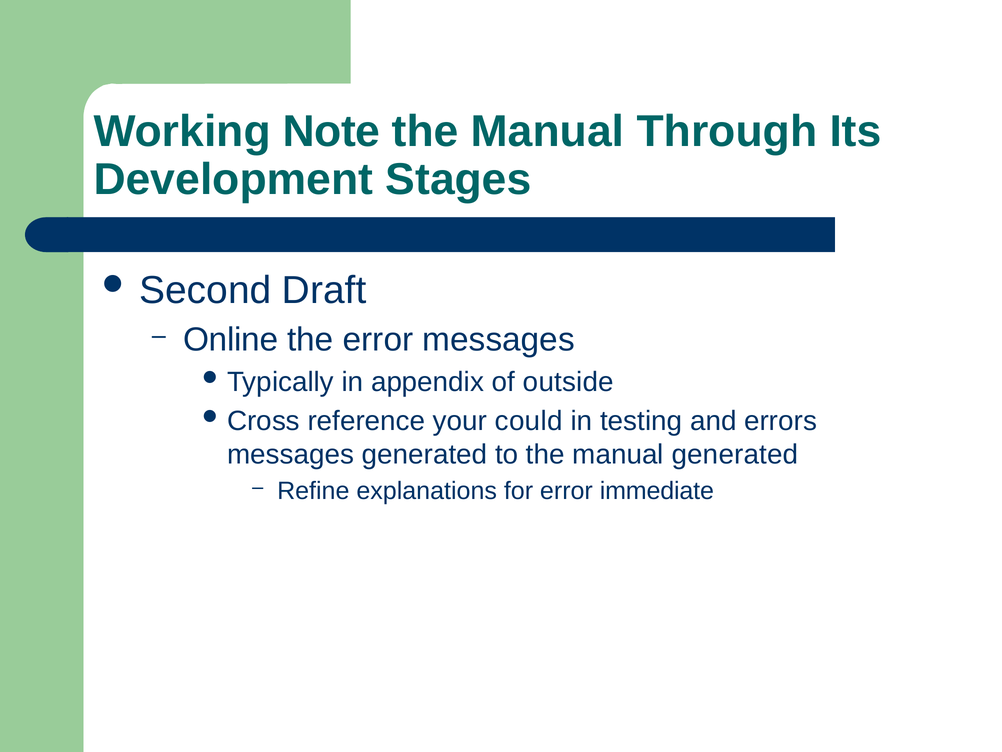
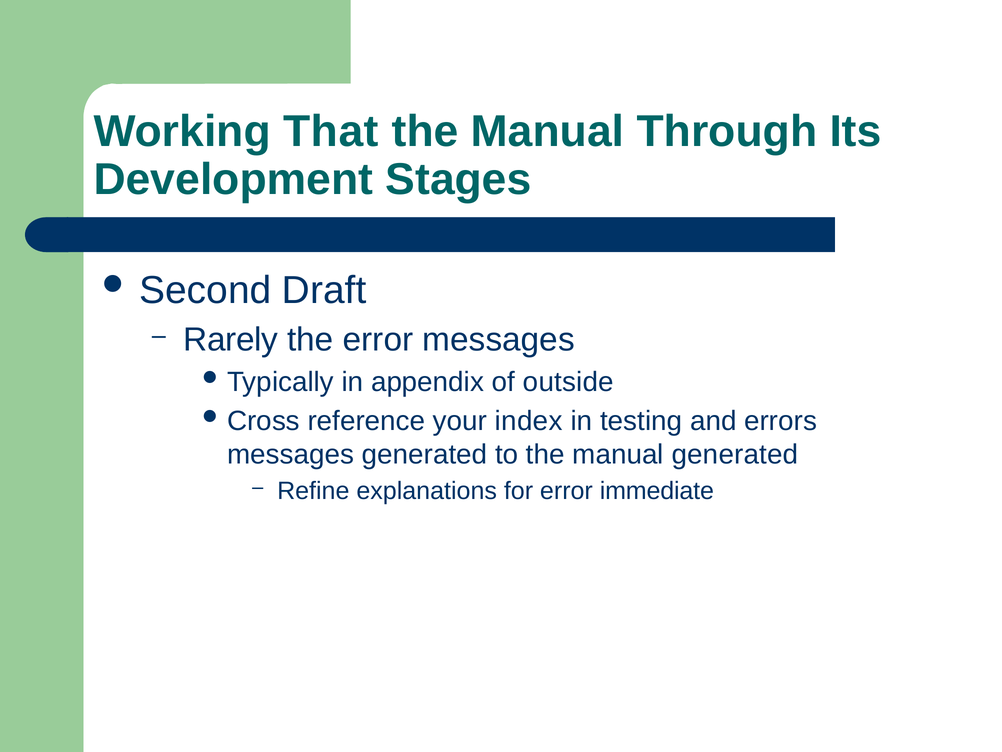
Note: Note -> That (331, 131)
Online: Online -> Rarely (231, 340)
could: could -> index (529, 421)
